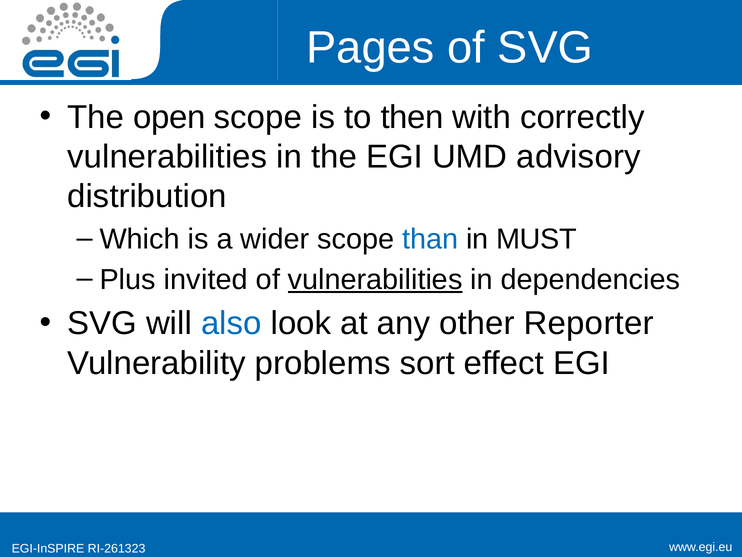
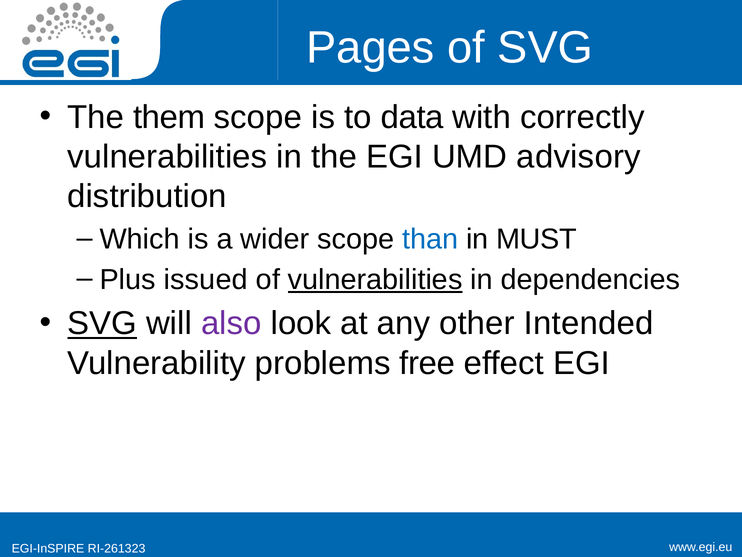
open: open -> them (169, 117)
then: then -> data (412, 117)
invited: invited -> issued (206, 279)
SVG underline: none -> present (102, 323)
also colour: blue -> purple (231, 323)
Reporter: Reporter -> Intended (589, 323)
sort: sort -> free (427, 363)
